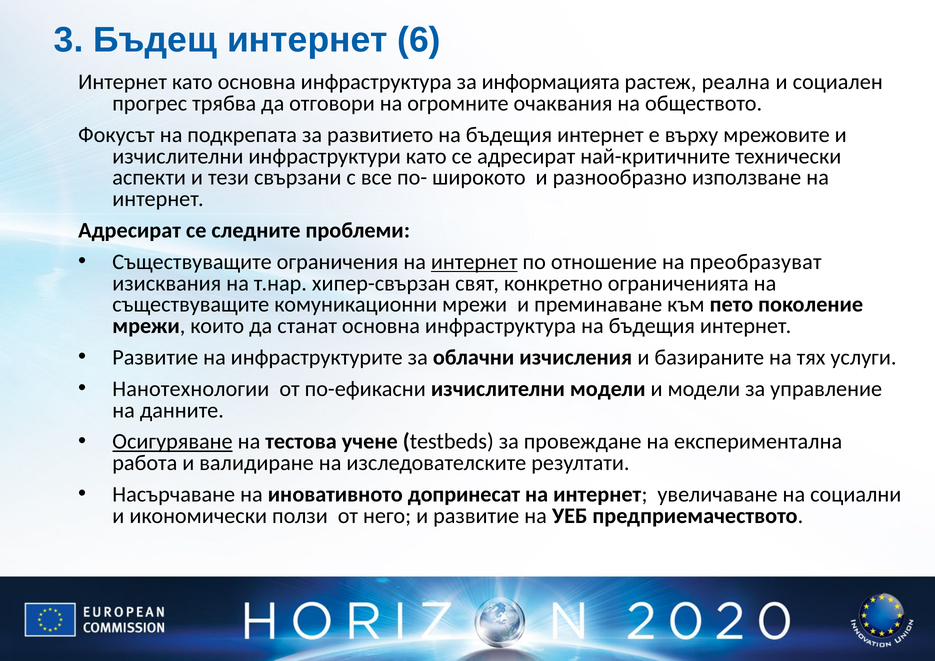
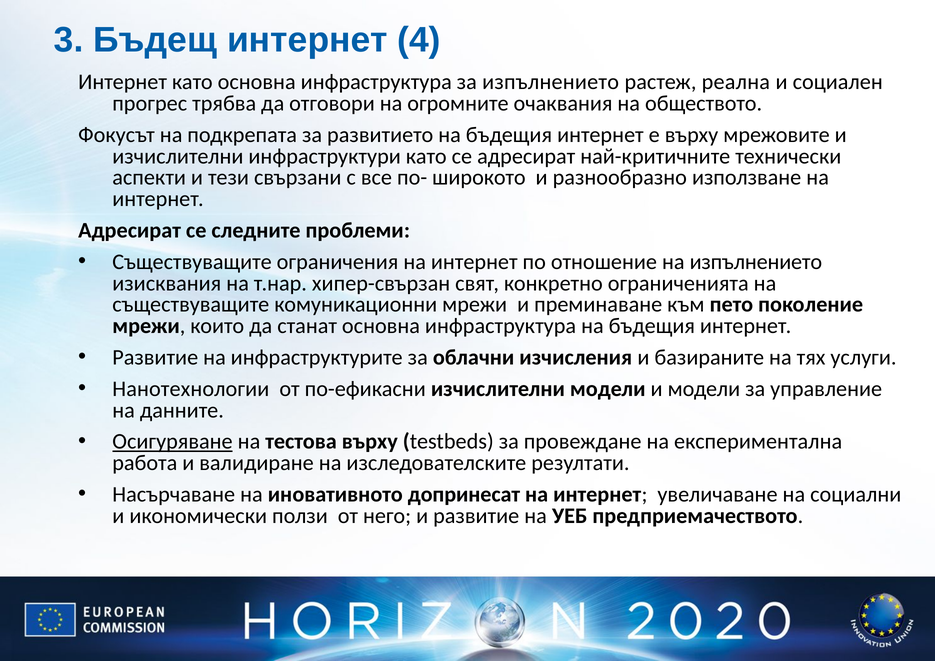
6: 6 -> 4 (419, 40)
за информацията: информацията -> изпълнението (551, 82)
интернет underline: present -> none (474, 262)
на преобразуват: преобразуват -> изпълнението (756, 262)
тестова учене: учене -> върху (370, 442)
